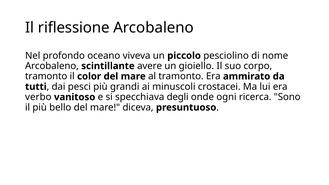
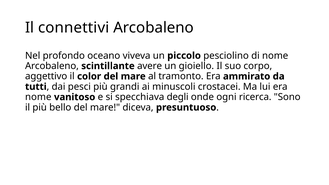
riflessione: riflessione -> connettivi (74, 28)
tramonto: tramonto -> aggettivo (46, 76)
verbo: verbo -> nome (38, 97)
